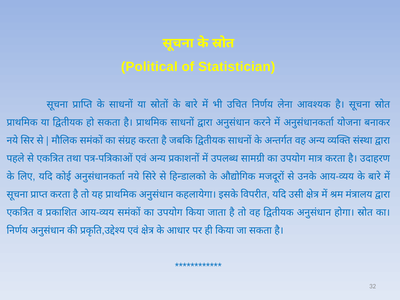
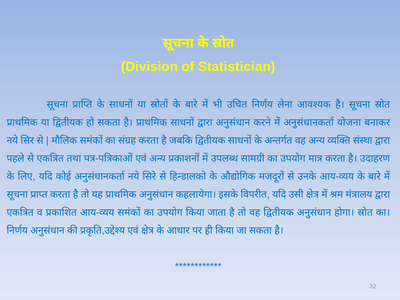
Political: Political -> Division (149, 67)
